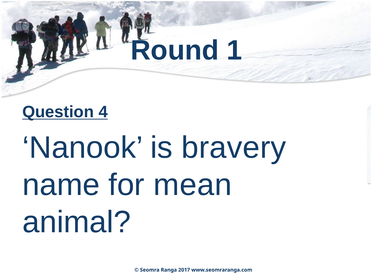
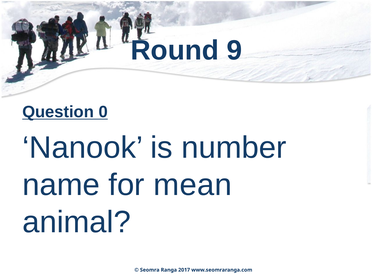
1: 1 -> 9 (234, 50)
4: 4 -> 0 (103, 112)
bravery: bravery -> number (234, 148)
